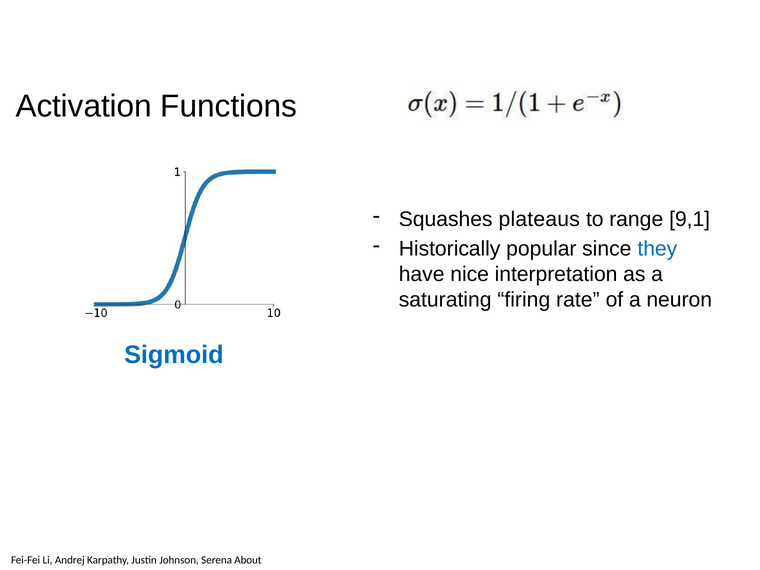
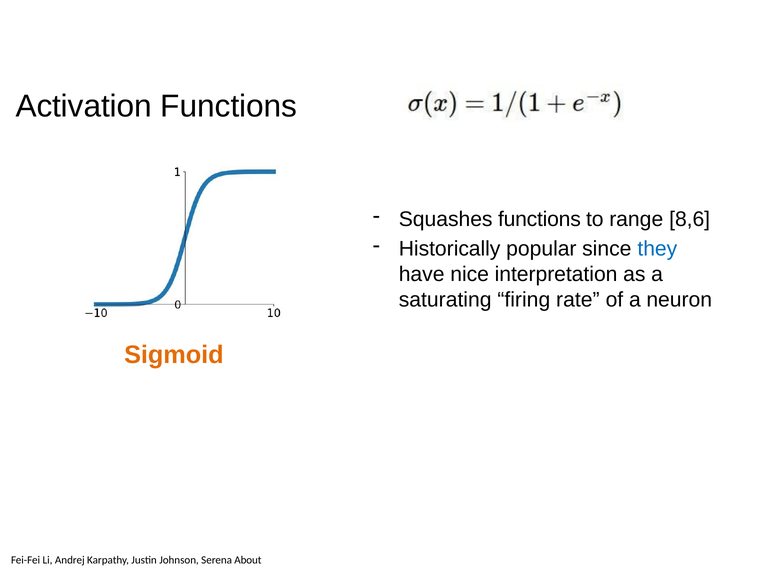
Squashes plateaus: plateaus -> functions (539, 219)
9,1: 9,1 -> 8,6 (690, 219)
Sigmoid colour: blue -> orange (174, 355)
